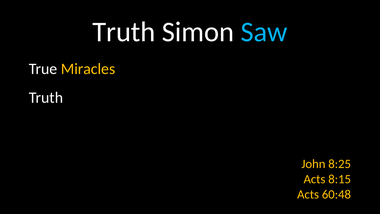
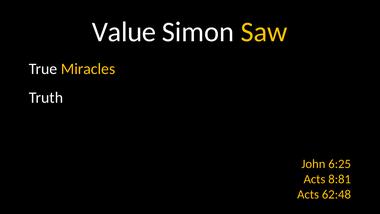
Truth: Truth -> Value (124, 32)
Saw colour: light blue -> yellow (264, 32)
8:25: 8:25 -> 6:25 (340, 164)
8:15: 8:15 -> 8:81 (340, 179)
60:48: 60:48 -> 62:48 (336, 194)
